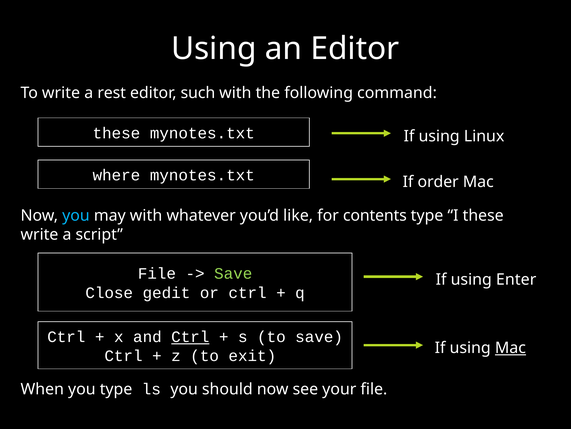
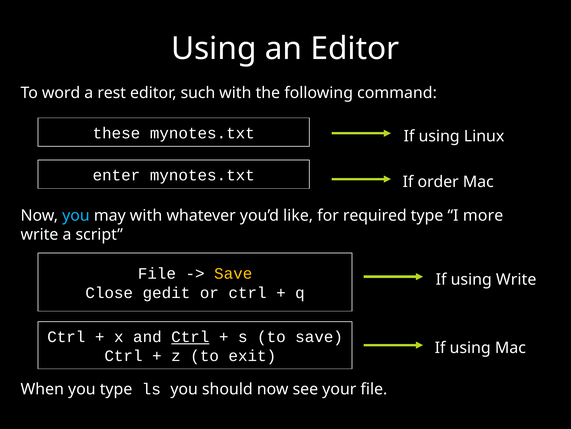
To write: write -> word (61, 93)
where: where -> enter (116, 175)
contents: contents -> required (375, 215)
I these: these -> more (483, 215)
Save colour: light green -> yellow (233, 273)
using Enter: Enter -> Write (516, 279)
Mac underline: present -> none (510, 347)
